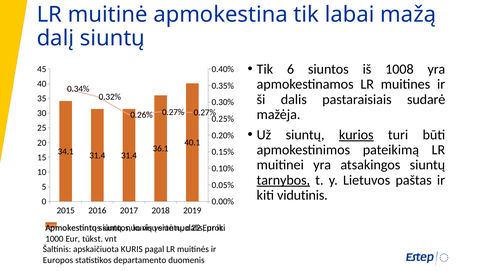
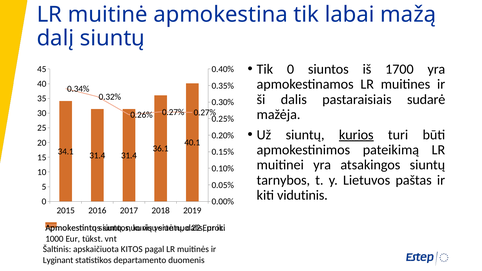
Tik 6: 6 -> 0 (290, 69)
1008: 1008 -> 1700 (399, 69)
tarnybos underline: present -> none (283, 180)
KURIS: KURIS -> KITOS (132, 249)
Europos: Europos -> Lyginant (58, 260)
